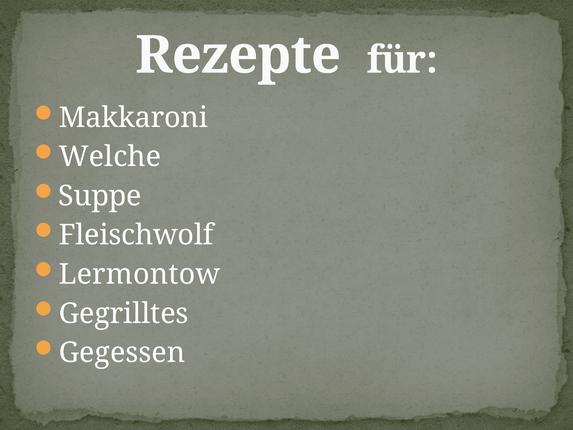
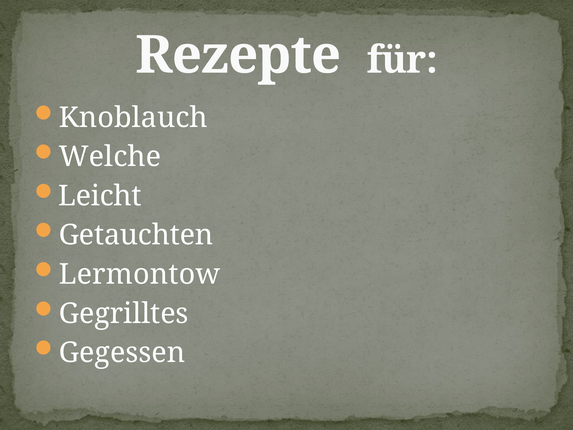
Makkaroni: Makkaroni -> Knoblauch (133, 118)
Suppe: Suppe -> Leicht (100, 196)
Fleischwolf: Fleischwolf -> Getauchten (136, 235)
